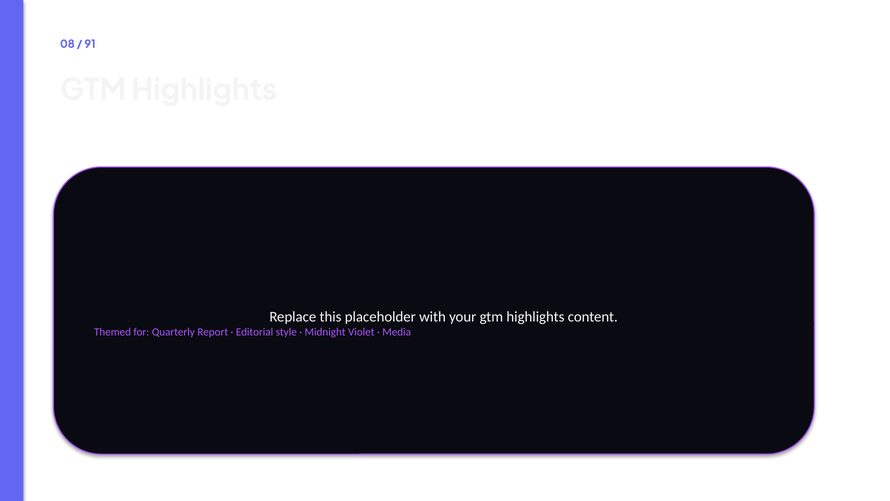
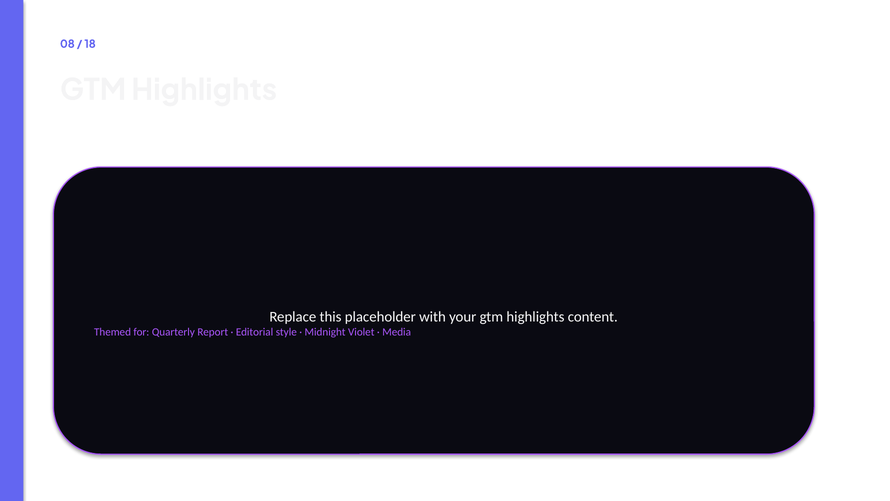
91: 91 -> 18 (90, 44)
